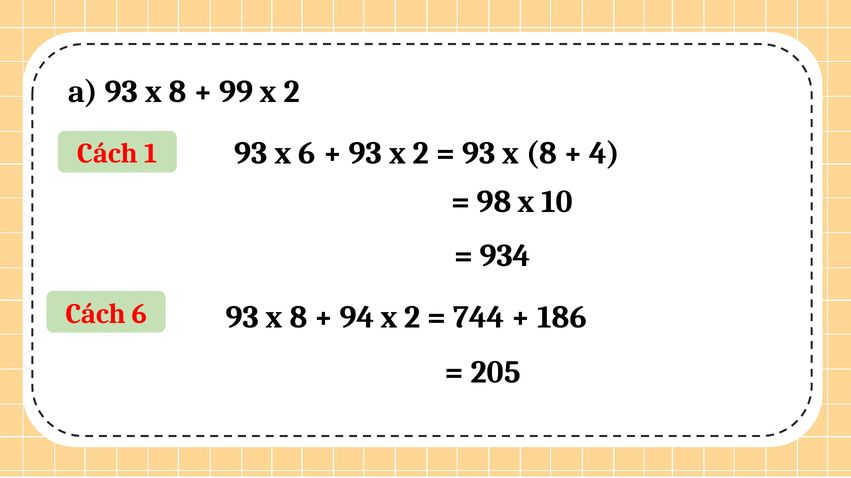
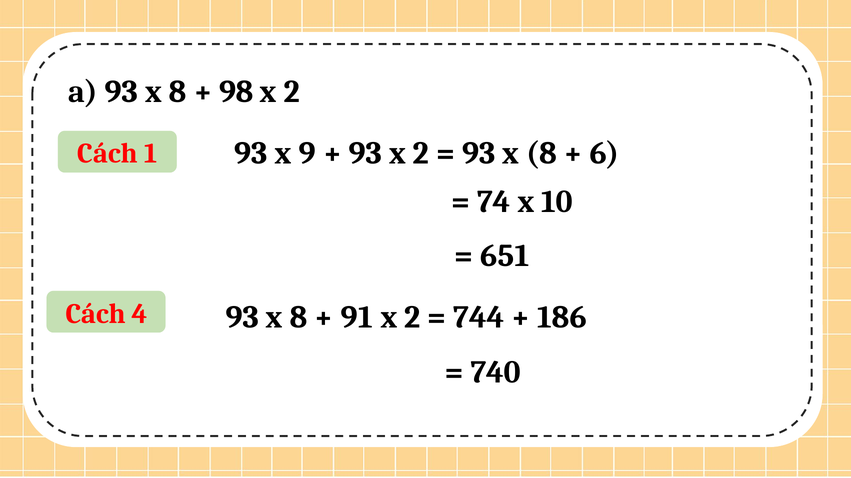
99: 99 -> 98 (236, 92)
x 6: 6 -> 9 (307, 153)
4: 4 -> 6 (605, 153)
98: 98 -> 74 (494, 202)
934: 934 -> 651 (505, 256)
Cách 6: 6 -> 4 (139, 314)
94: 94 -> 91 (357, 318)
205: 205 -> 740 (496, 373)
